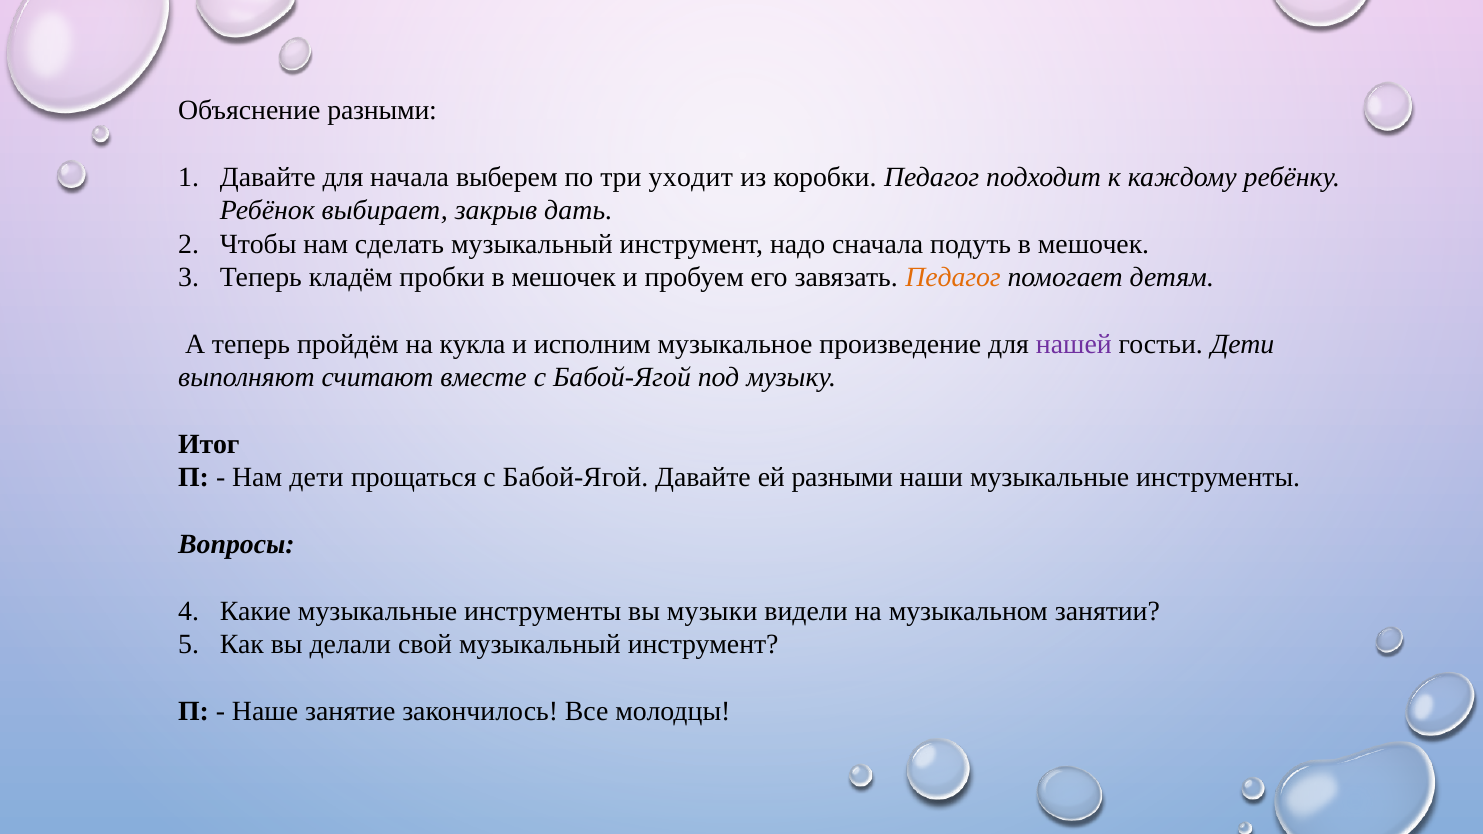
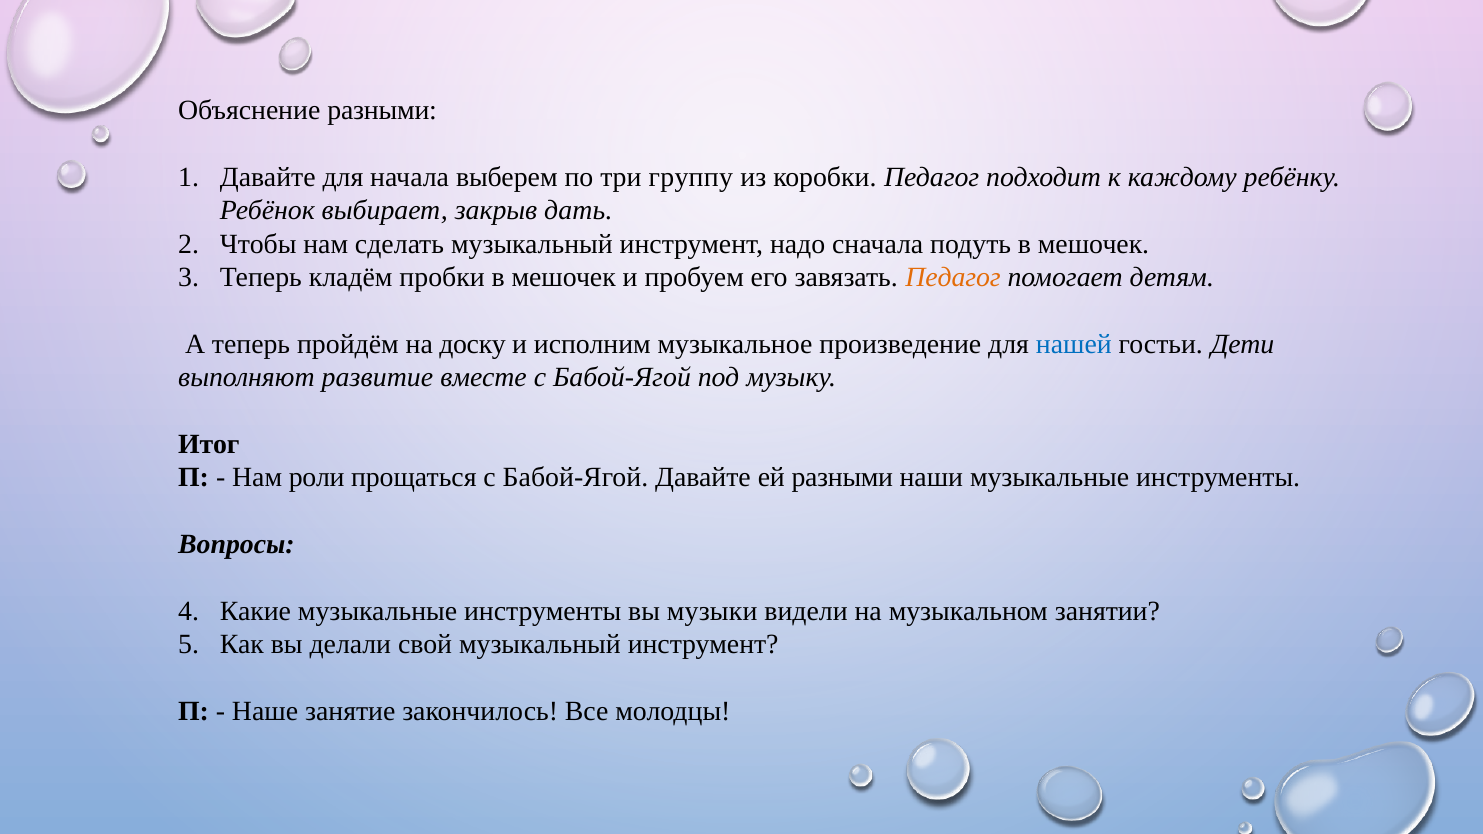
уходит: уходит -> группу (691, 177)
кукла: кукла -> доску (473, 344)
нашей colour: purple -> blue (1074, 344)
считают: считают -> развитие (377, 377)
Нам дети: дети -> роли (317, 478)
